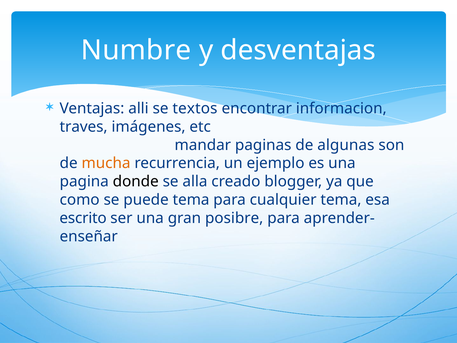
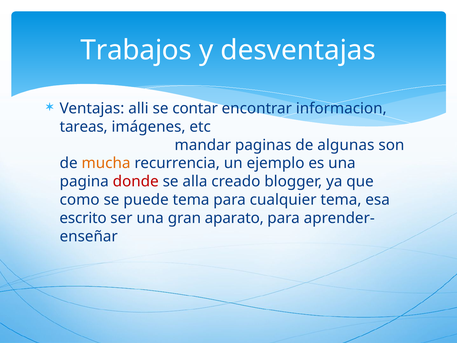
Numbre: Numbre -> Trabajos (136, 50)
textos: textos -> contar (195, 108)
traves: traves -> tareas (84, 127)
donde colour: black -> red (136, 181)
posibre: posibre -> aparato (234, 218)
